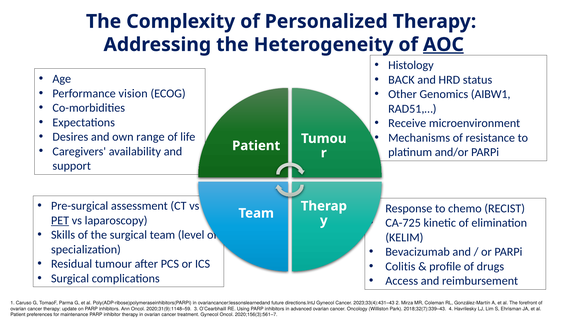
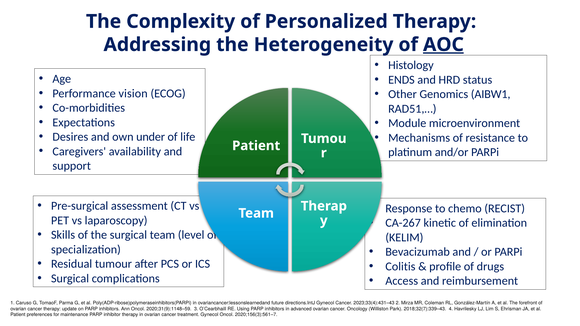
BACK: BACK -> ENDS (401, 80)
Receive: Receive -> Module (407, 123)
range: range -> under (151, 137)
PET underline: present -> none (60, 221)
CA-725: CA-725 -> CA-267 (403, 223)
